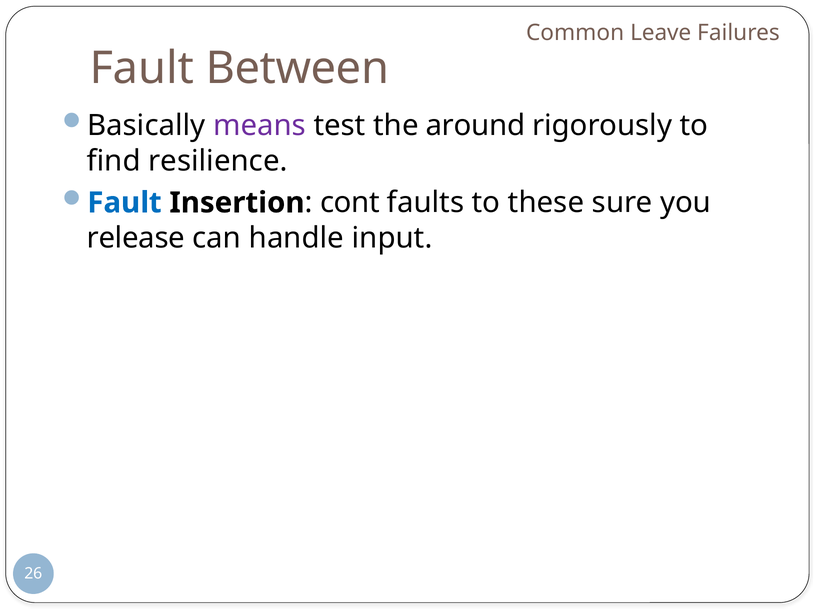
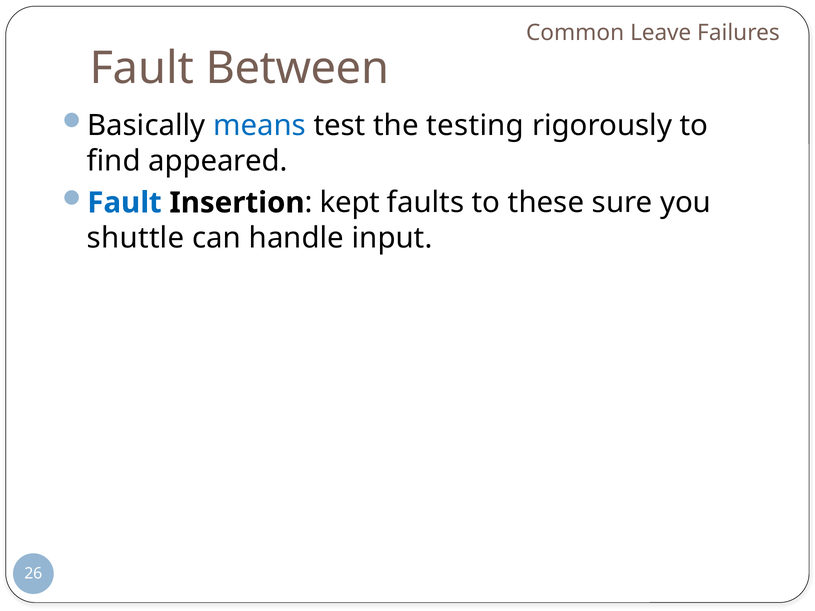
means colour: purple -> blue (259, 126)
around: around -> testing (475, 126)
resilience: resilience -> appeared (218, 161)
cont: cont -> kept (350, 203)
release: release -> shuttle (136, 238)
